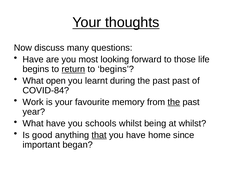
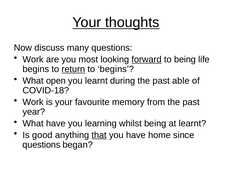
Have: Have -> Work (33, 59)
forward underline: none -> present (147, 59)
to those: those -> being (185, 59)
past past: past -> able (181, 81)
COVID-84: COVID-84 -> COVID-18 (46, 90)
the underline: present -> none (174, 102)
schools: schools -> learning (101, 123)
at whilst: whilst -> learnt (192, 123)
important: important -> questions (41, 145)
